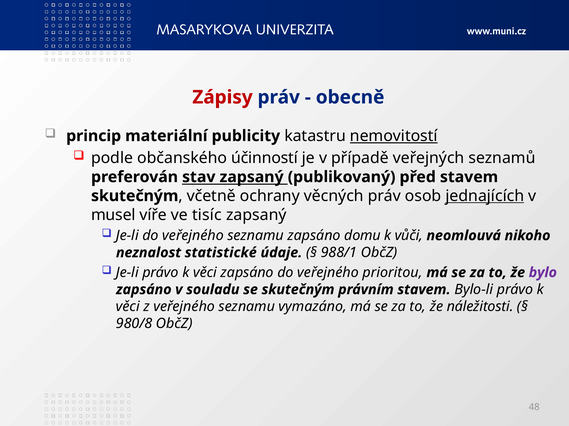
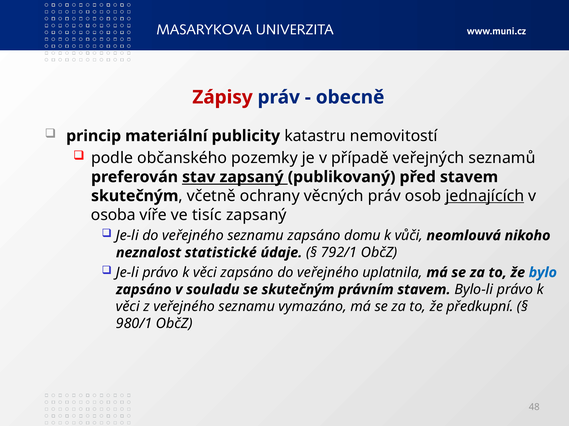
nemovitostí underline: present -> none (394, 136)
účinností: účinností -> pozemky (265, 158)
musel: musel -> osoba (113, 215)
988/1: 988/1 -> 792/1 (339, 253)
prioritou: prioritou -> uplatnila (392, 273)
bylo colour: purple -> blue (543, 273)
náležitosti: náležitosti -> předkupní (480, 307)
980/8: 980/8 -> 980/1 (134, 324)
